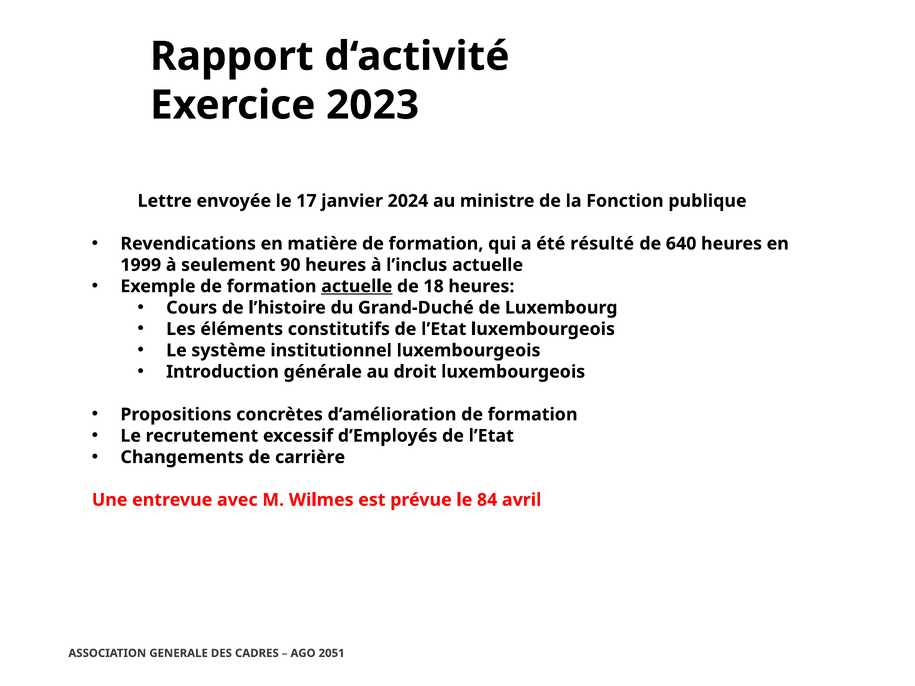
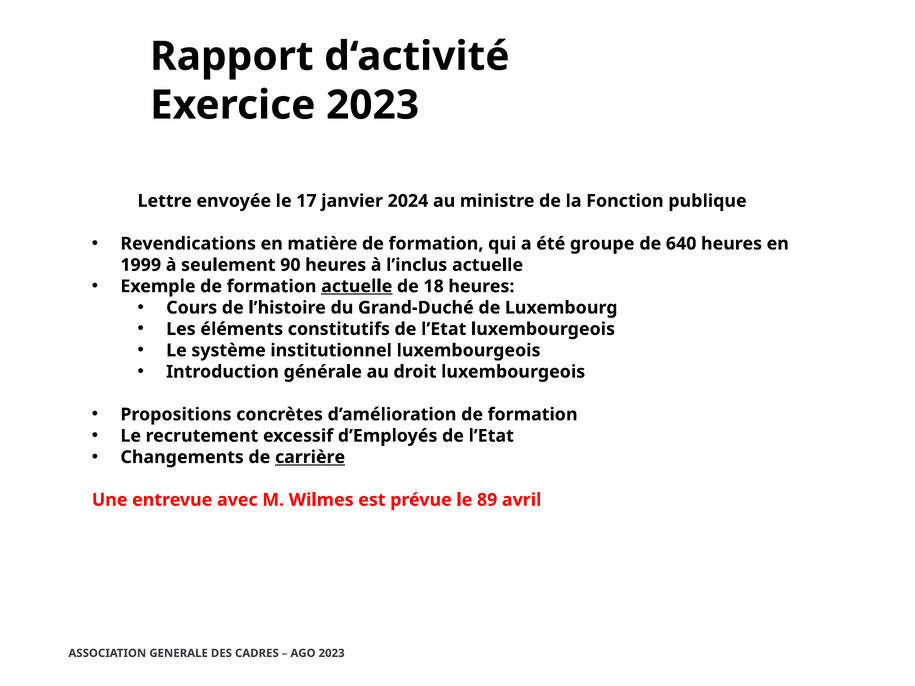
résulté: résulté -> groupe (602, 244)
carrière underline: none -> present (310, 457)
84: 84 -> 89 (487, 500)
AGO 2051: 2051 -> 2023 (332, 653)
